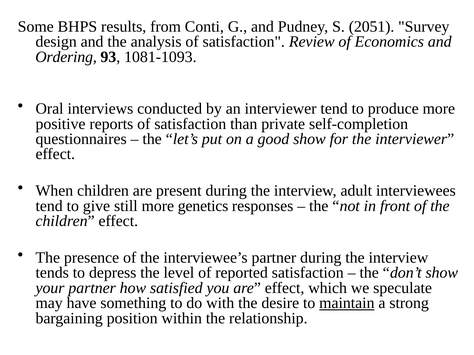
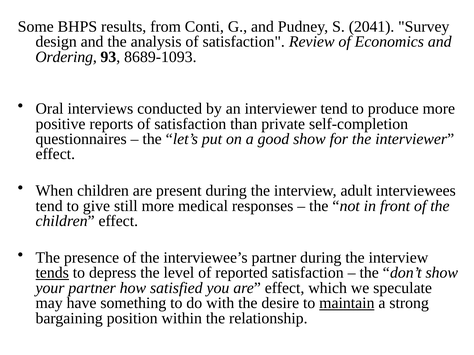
2051: 2051 -> 2041 (372, 27)
1081-1093: 1081-1093 -> 8689-1093 (160, 57)
genetics: genetics -> medical (203, 206)
tends underline: none -> present (52, 273)
